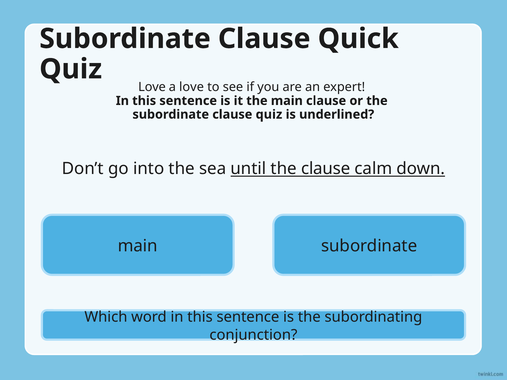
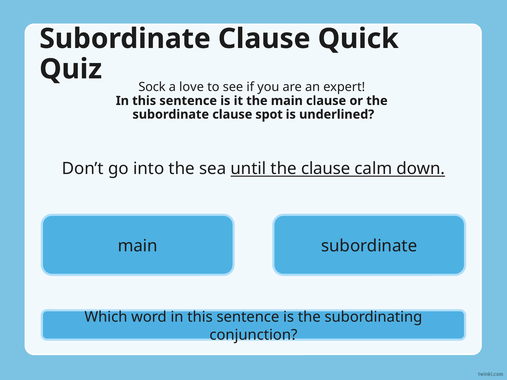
Quiz Love: Love -> Sock (152, 87)
clause quiz: quiz -> spot (269, 115)
